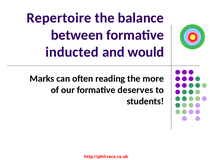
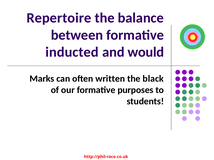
reading: reading -> written (110, 79)
more: more -> black (153, 79)
deserves: deserves -> purposes (135, 90)
